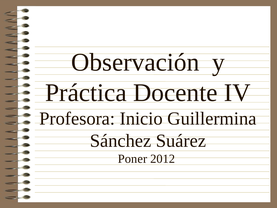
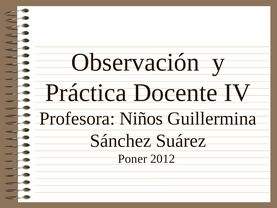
Inicio: Inicio -> Niños (141, 119)
